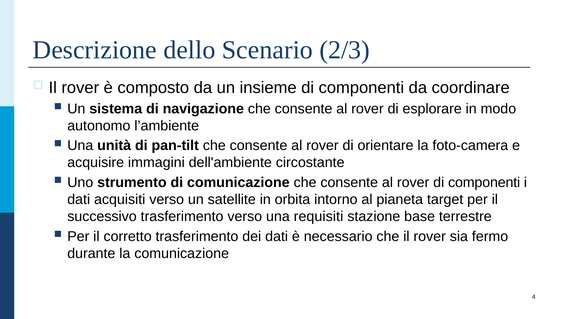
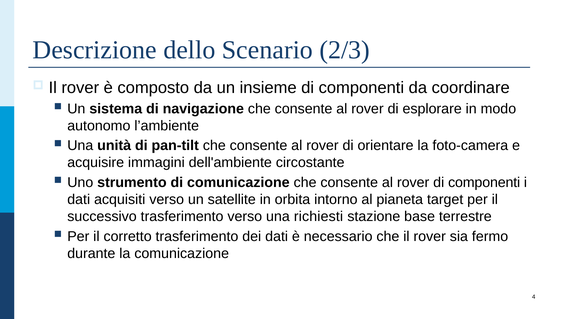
requisiti: requisiti -> richiesti (318, 217)
